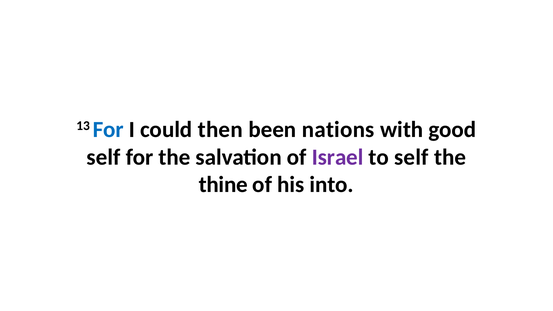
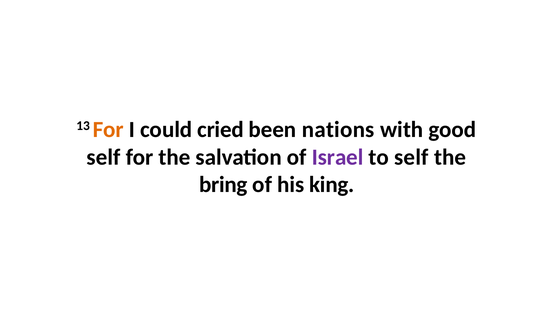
For colour: blue -> orange (108, 129)
then: then -> cried (221, 129)
thine: thine -> bring (223, 185)
into: into -> king (332, 185)
